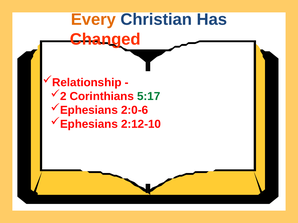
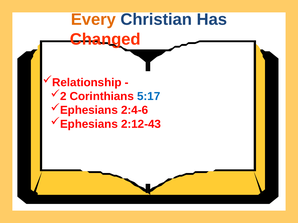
5:17 colour: green -> blue (149, 96)
2:0-6: 2:0-6 -> 2:4-6 (135, 110)
2:12-10: 2:12-10 -> 2:12-43 (141, 124)
